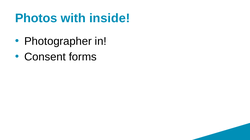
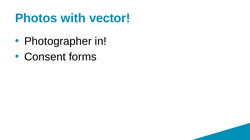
inside: inside -> vector (110, 18)
